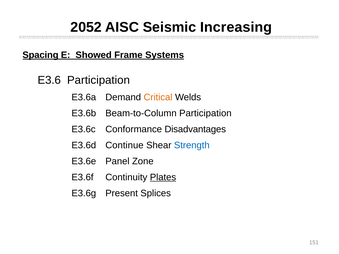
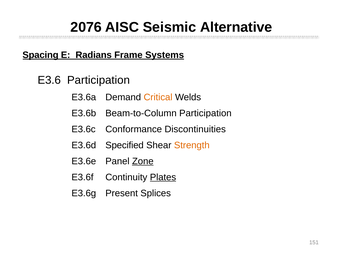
2052: 2052 -> 2076 (86, 27)
Increasing: Increasing -> Alternative (236, 27)
Showed: Showed -> Radians (94, 55)
Disadvantages: Disadvantages -> Discontinuities (195, 129)
Continue: Continue -> Specified (125, 145)
Strength colour: blue -> orange (192, 145)
Zone underline: none -> present (143, 161)
